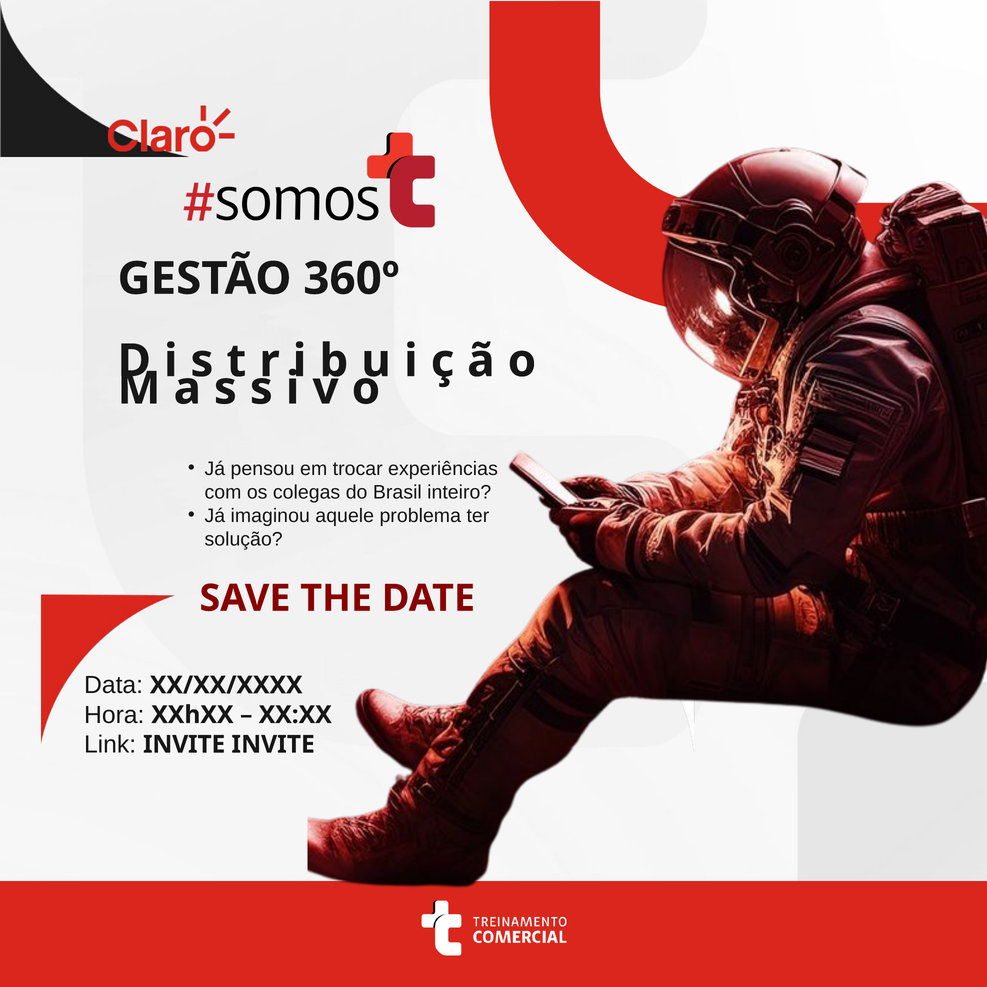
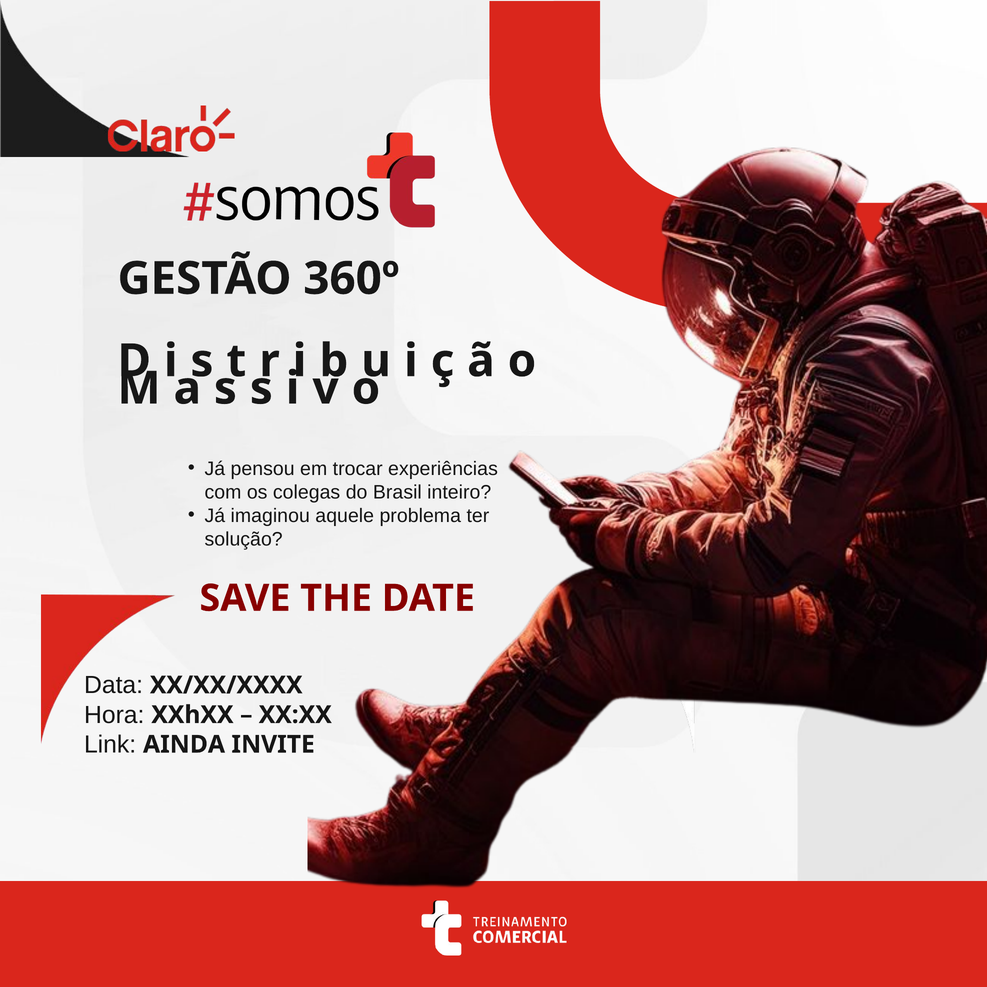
Link INVITE: INVITE -> AINDA (184, 744)
